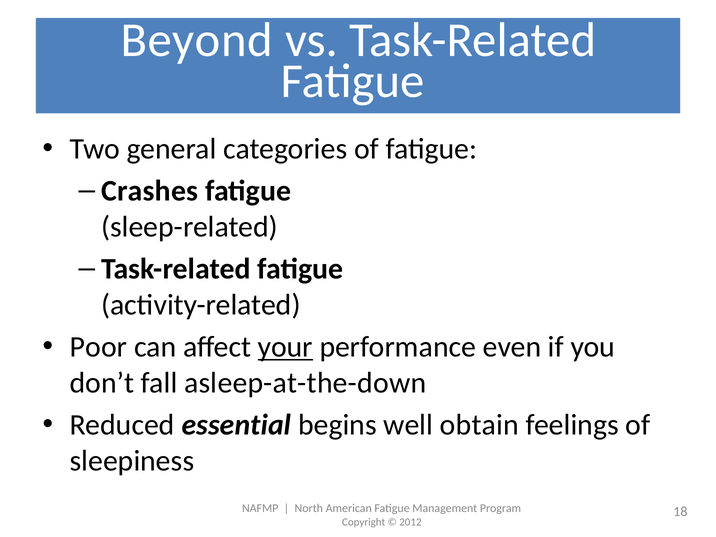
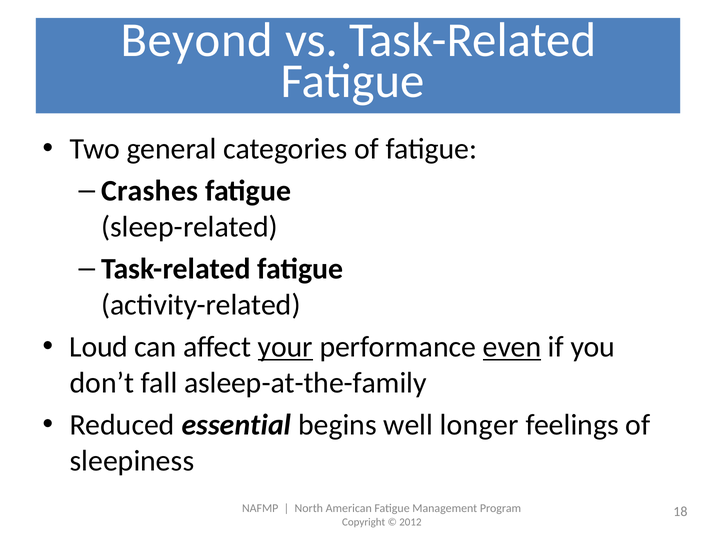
Poor: Poor -> Loud (99, 347)
even underline: none -> present (512, 347)
asleep-at-the-down: asleep-at-the-down -> asleep-at-the-family (305, 383)
obtain: obtain -> longer (479, 425)
